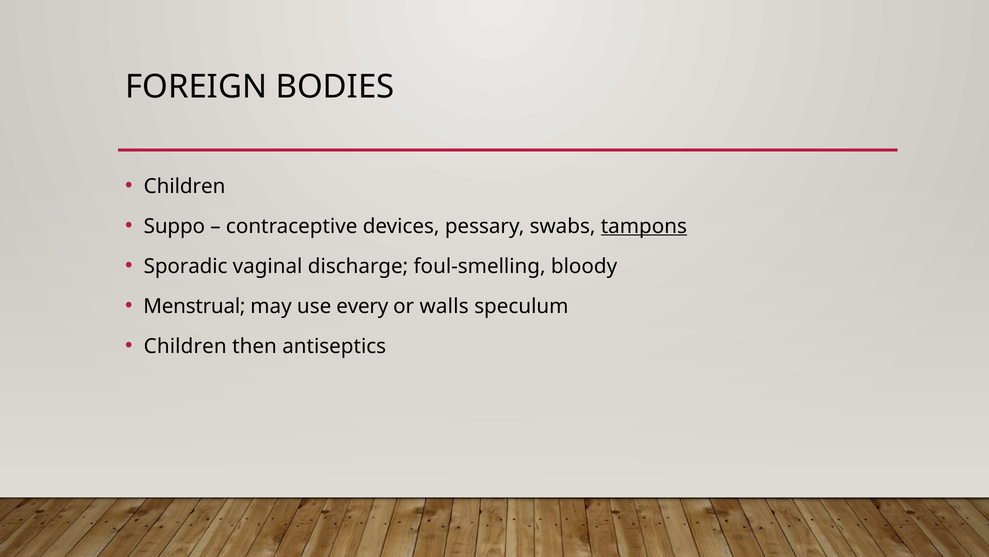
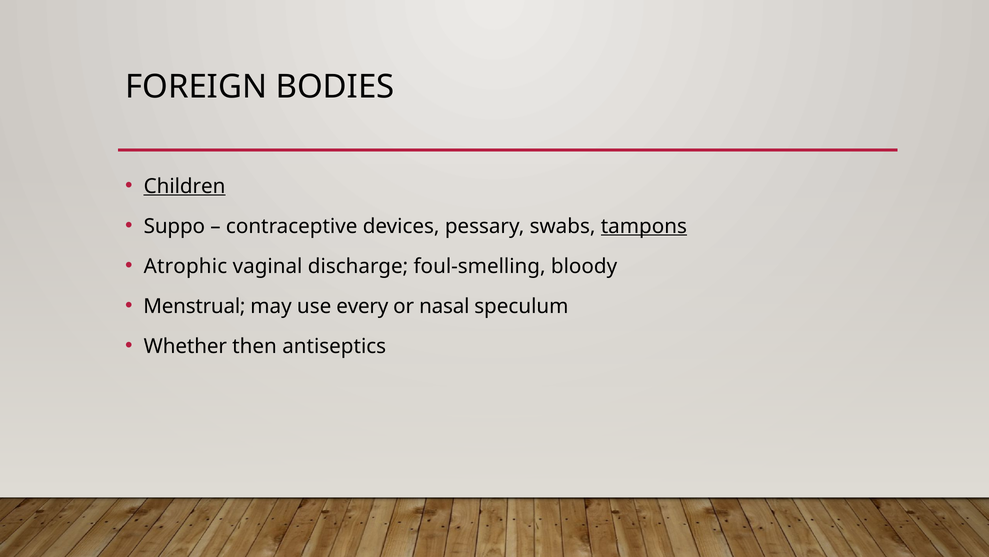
Children underline: none -> present (185, 186)
Sporadic: Sporadic -> Atrophic (185, 266)
walls: walls -> nasal (444, 306)
Children: Children -> Whether (185, 346)
